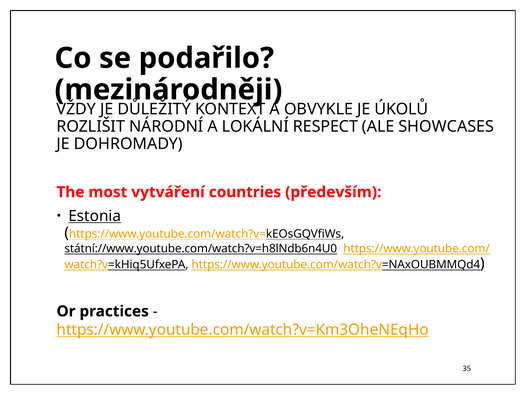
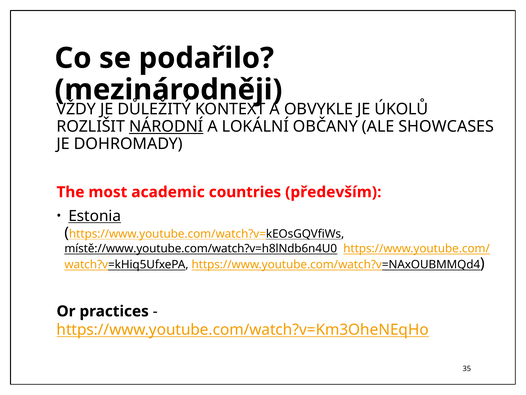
NÁRODNÍ underline: none -> present (166, 126)
RESPECT: RESPECT -> OBČANY (325, 126)
vytváření: vytváření -> academic (168, 192)
státní://www.youtube.com/watch?v=h8lNdb6n4U0: státní://www.youtube.com/watch?v=h8lNdb6n4U0 -> místě://www.youtube.com/watch?v=h8lNdb6n4U0 (201, 248)
